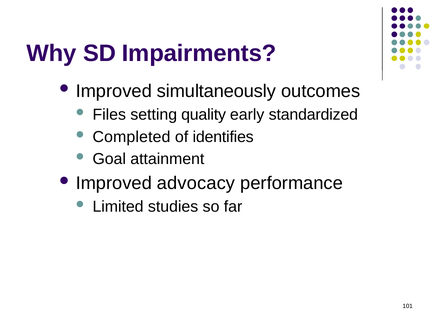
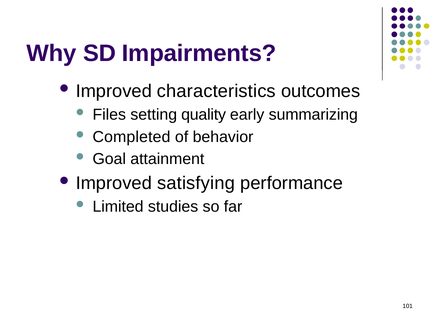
simultaneously: simultaneously -> characteristics (216, 91)
standardized: standardized -> summarizing (313, 115)
identifies: identifies -> behavior (223, 137)
advocacy: advocacy -> satisfying (196, 183)
